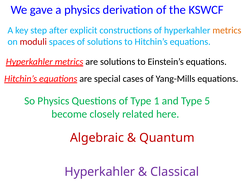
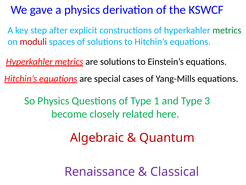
metrics colour: orange -> green (227, 30)
5: 5 -> 3 (207, 101)
Hyperkahler: Hyperkahler -> Renaissance (100, 171)
